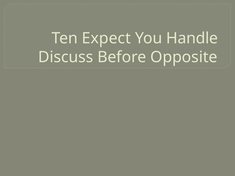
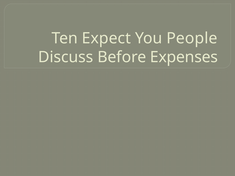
Handle: Handle -> People (192, 38)
Opposite: Opposite -> Expenses (184, 57)
